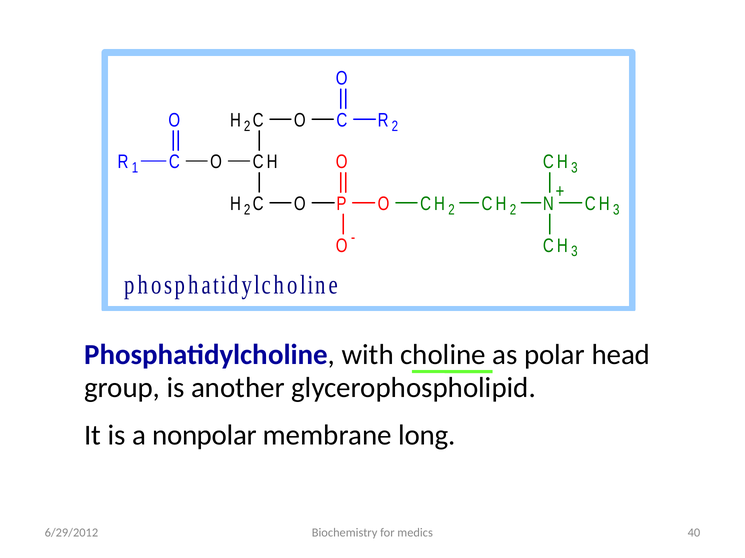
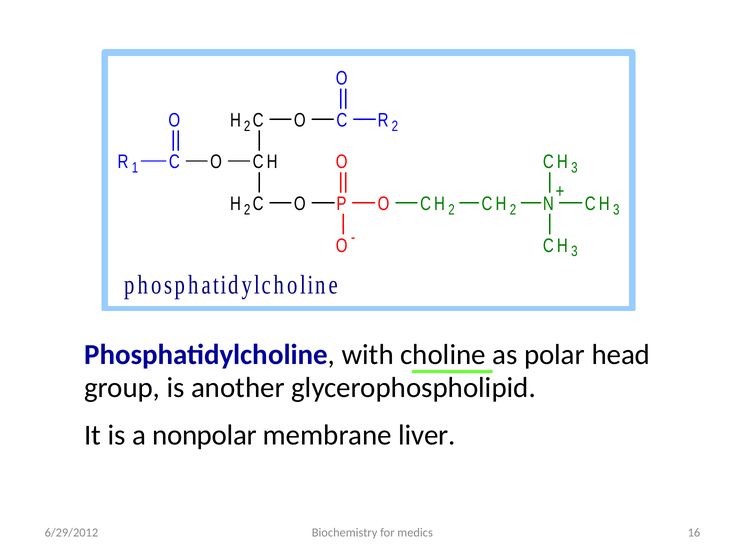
long: long -> liver (427, 436)
40: 40 -> 16 (694, 533)
